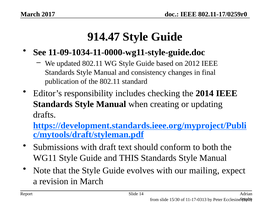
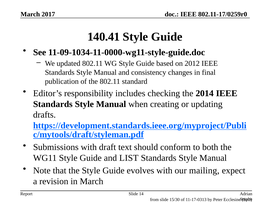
914.47: 914.47 -> 140.41 (104, 37)
THIS: THIS -> LIST (129, 158)
